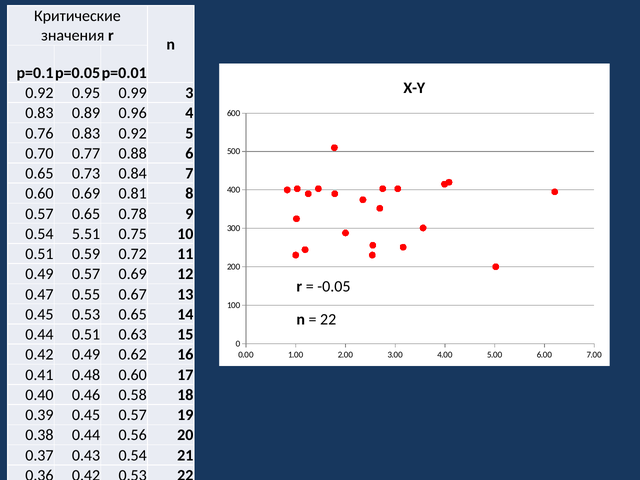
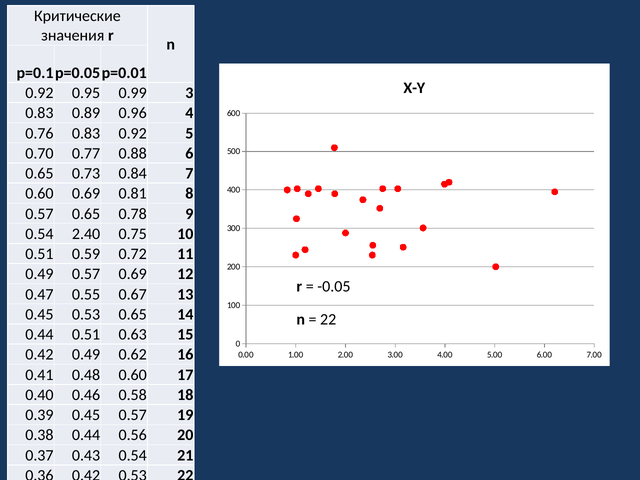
5.51: 5.51 -> 2.40 (86, 234)
